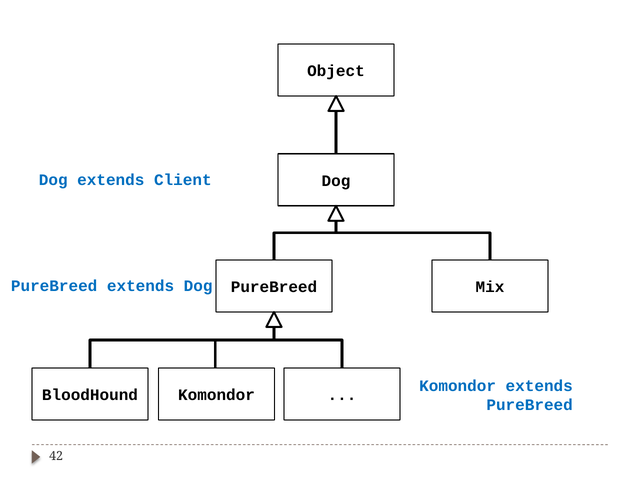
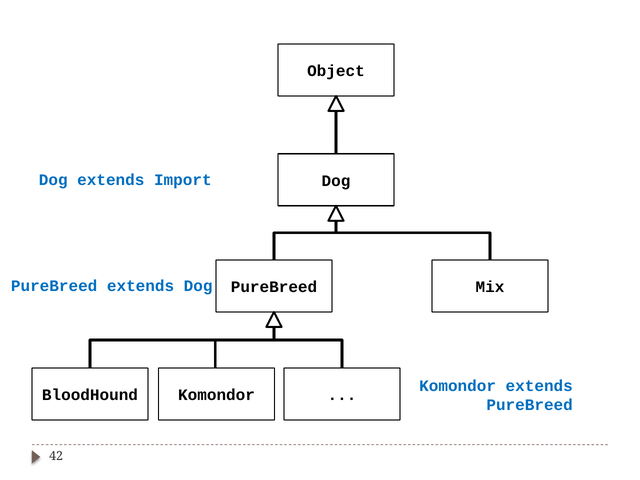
Client: Client -> Import (183, 180)
